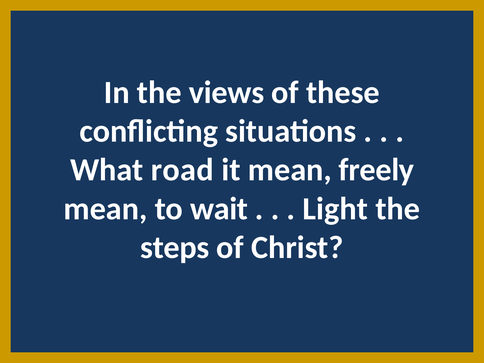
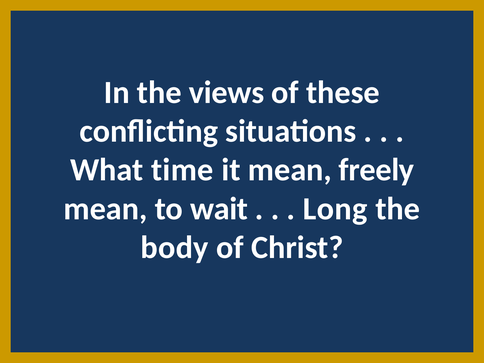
road: road -> time (182, 170)
Light: Light -> Long (335, 209)
steps: steps -> body (175, 247)
